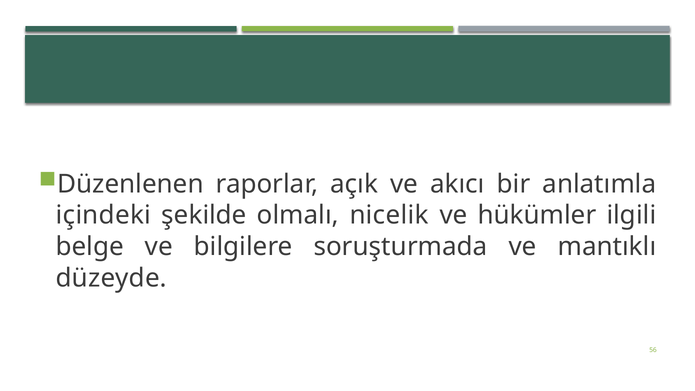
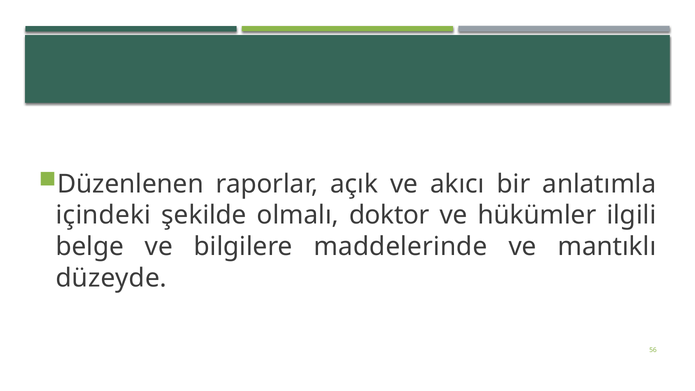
nicelik: nicelik -> doktor (389, 215)
soruşturmada: soruşturmada -> maddelerinde (401, 247)
